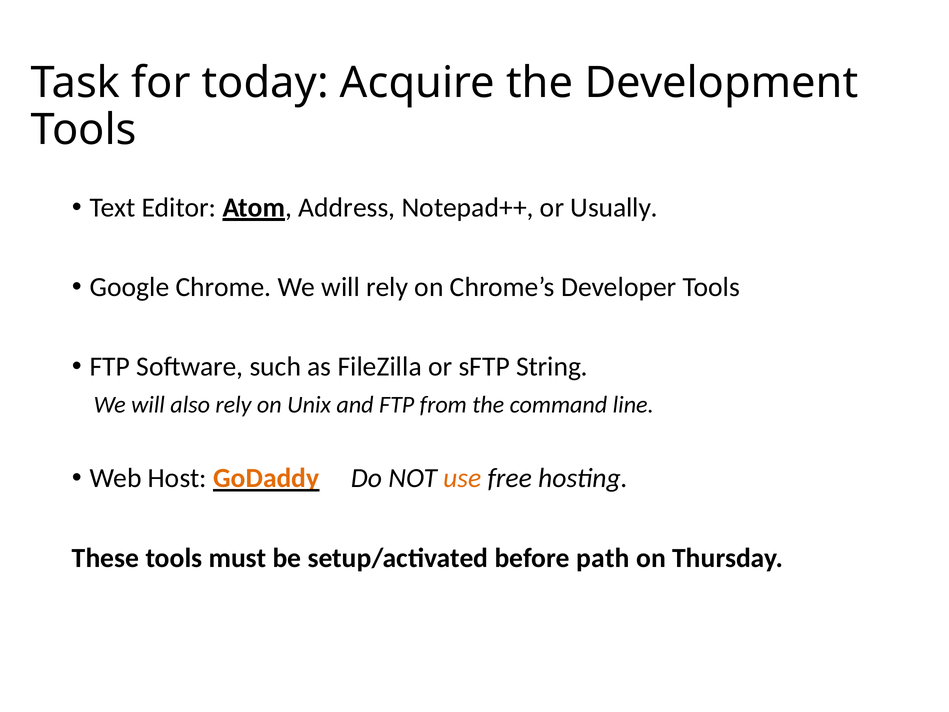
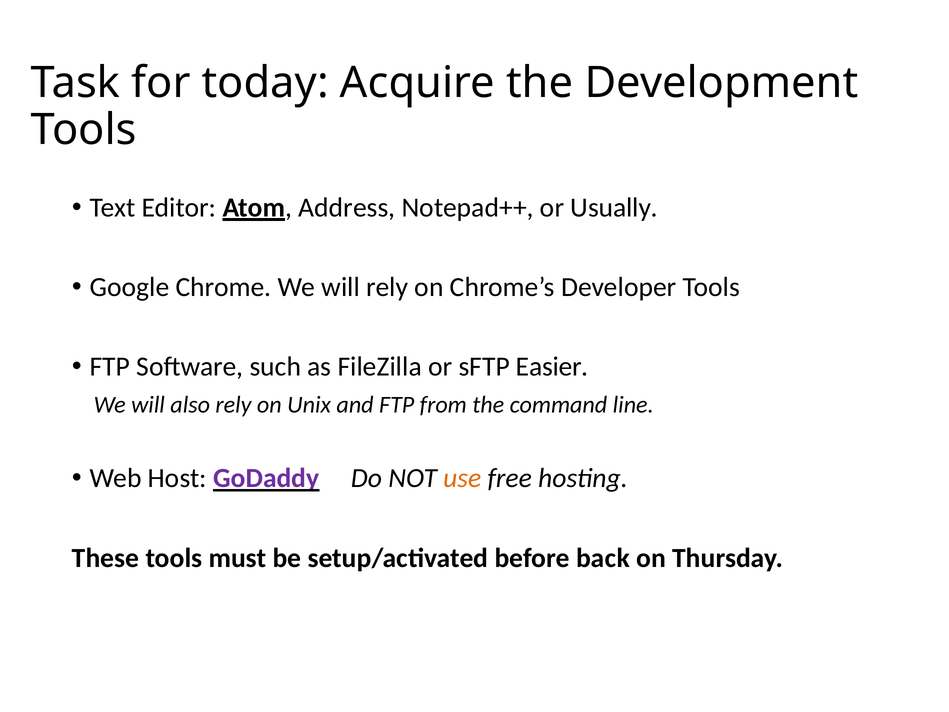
String: String -> Easier (552, 367)
GoDaddy colour: orange -> purple (266, 478)
path: path -> back (603, 558)
